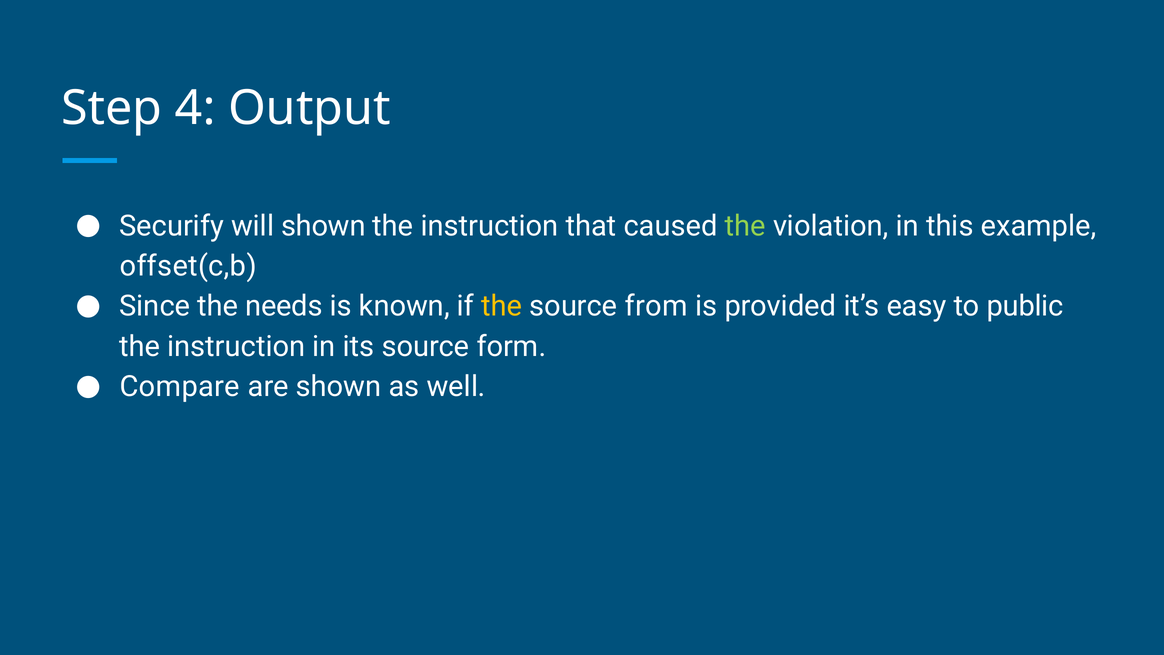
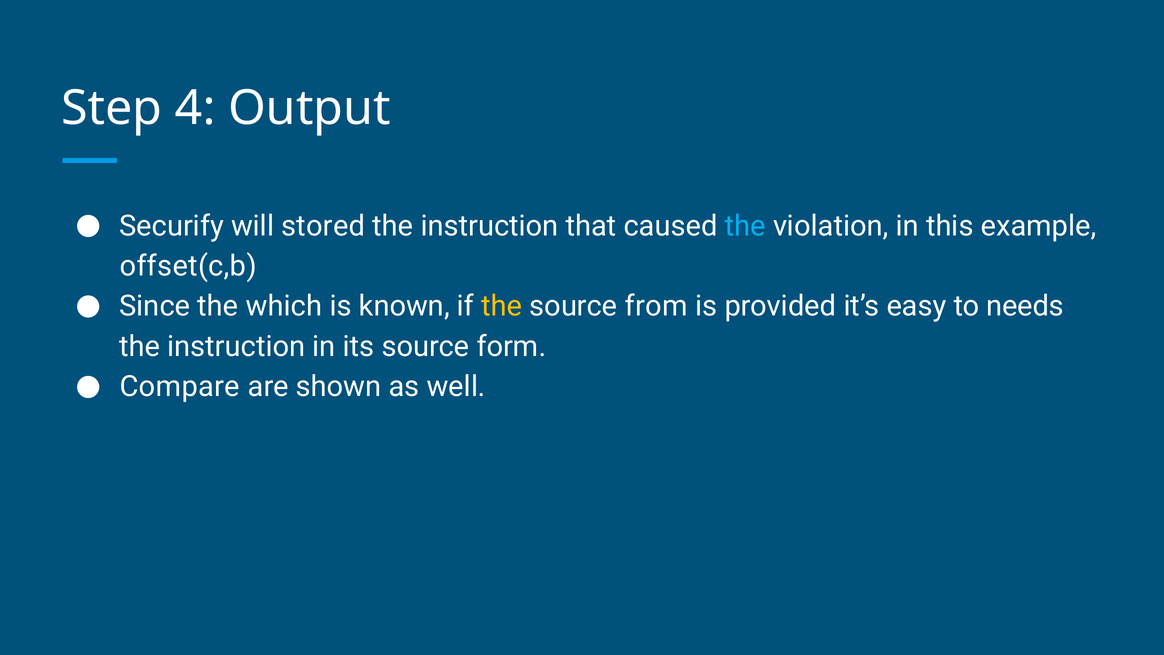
will shown: shown -> stored (323, 226)
the colour: light green -> light blue (745, 226)
needs: needs -> which (284, 306)
public: public -> needs (1025, 306)
